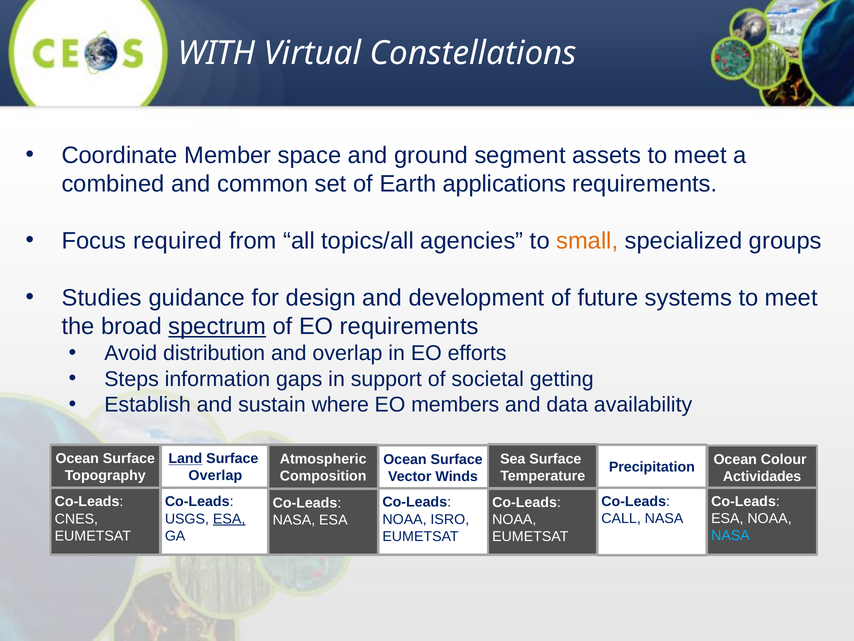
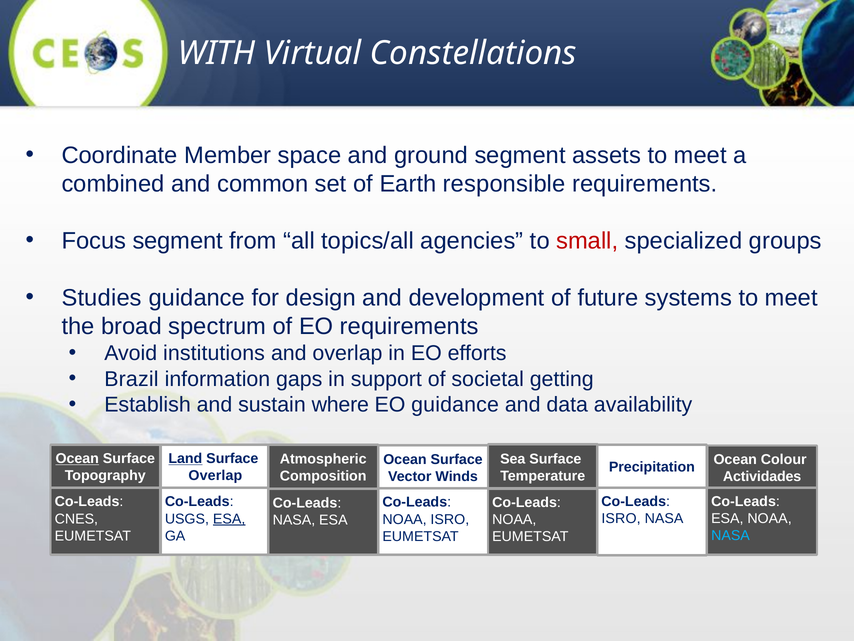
applications: applications -> responsible (504, 184)
Focus required: required -> segment (178, 241)
small colour: orange -> red (587, 241)
spectrum underline: present -> none (217, 326)
distribution: distribution -> institutions (214, 353)
Steps: Steps -> Brazil (131, 379)
EO members: members -> guidance (455, 404)
Ocean underline: none -> present (77, 458)
CALL: CALL -> ISRO (621, 518)
